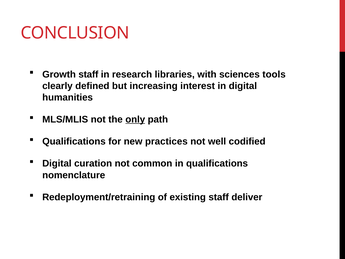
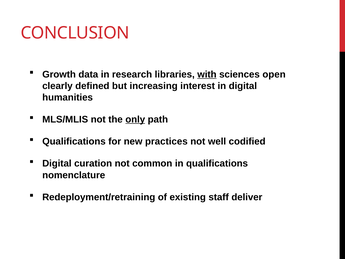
Growth staff: staff -> data (88, 74)
with underline: none -> present (207, 74)
tools: tools -> open (274, 74)
